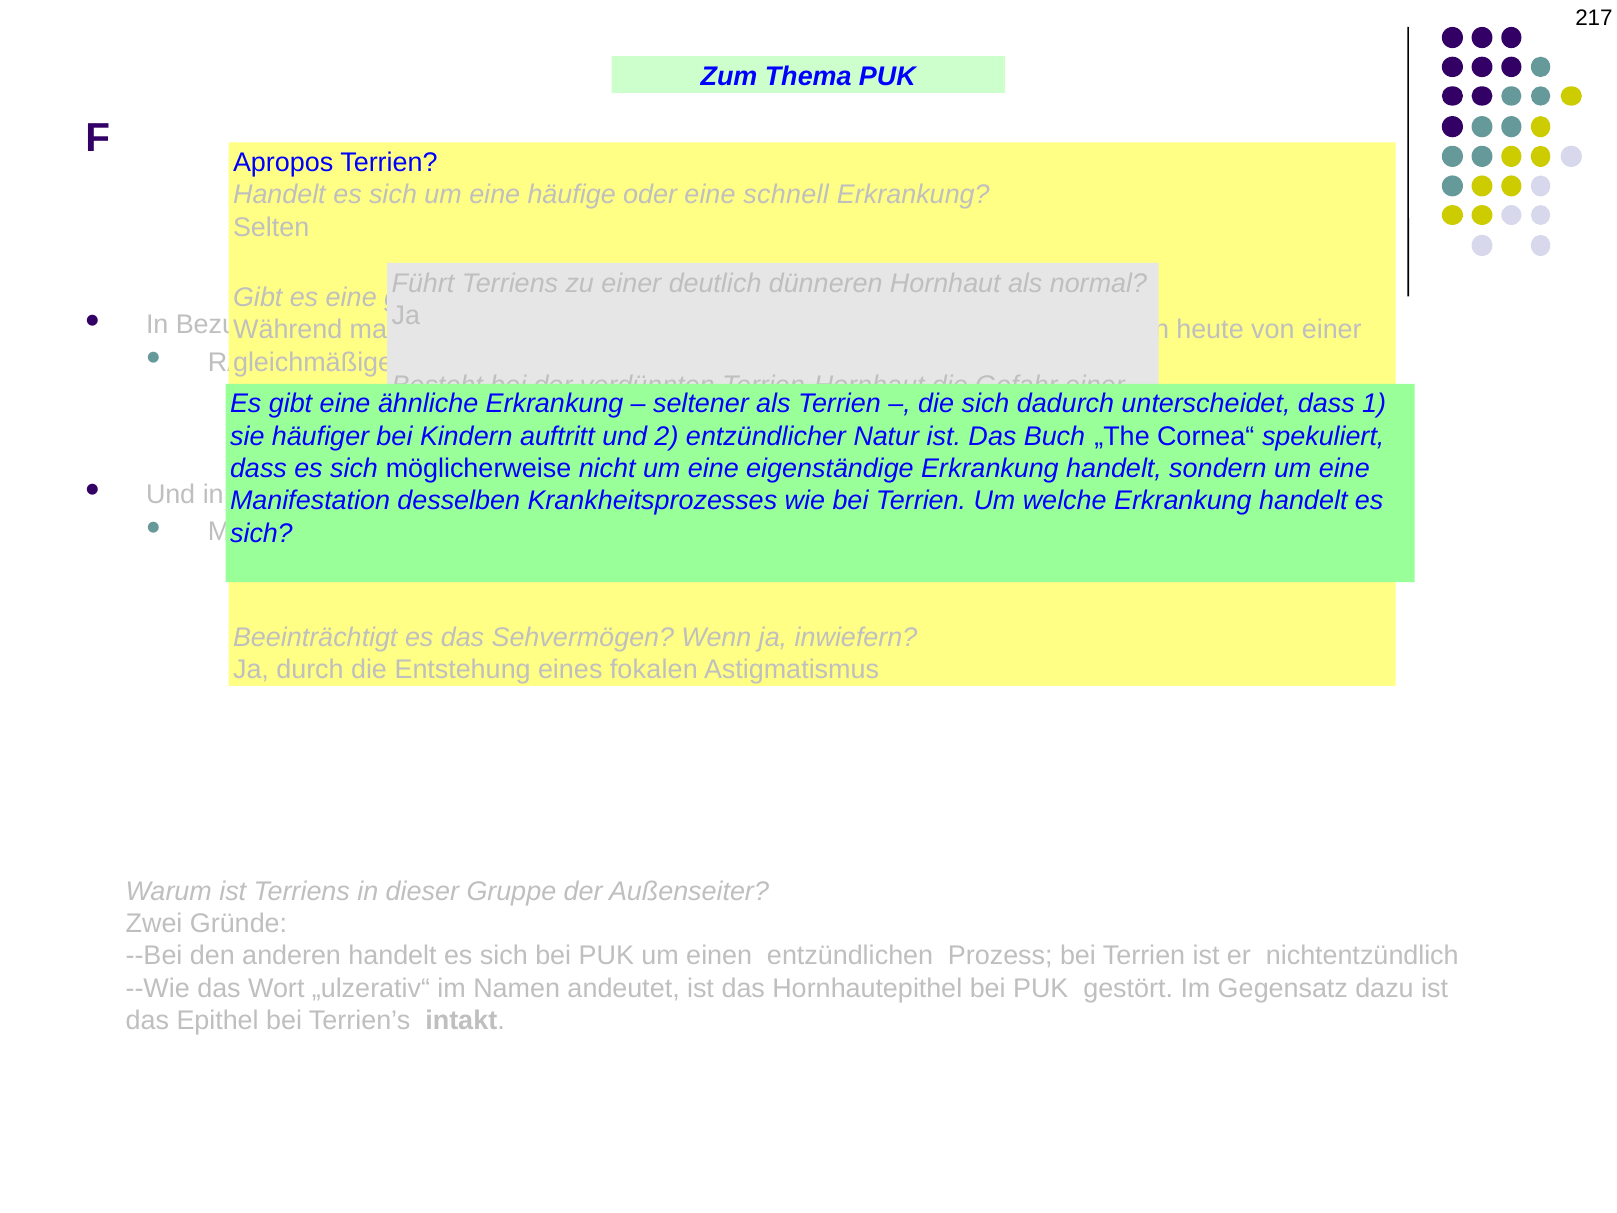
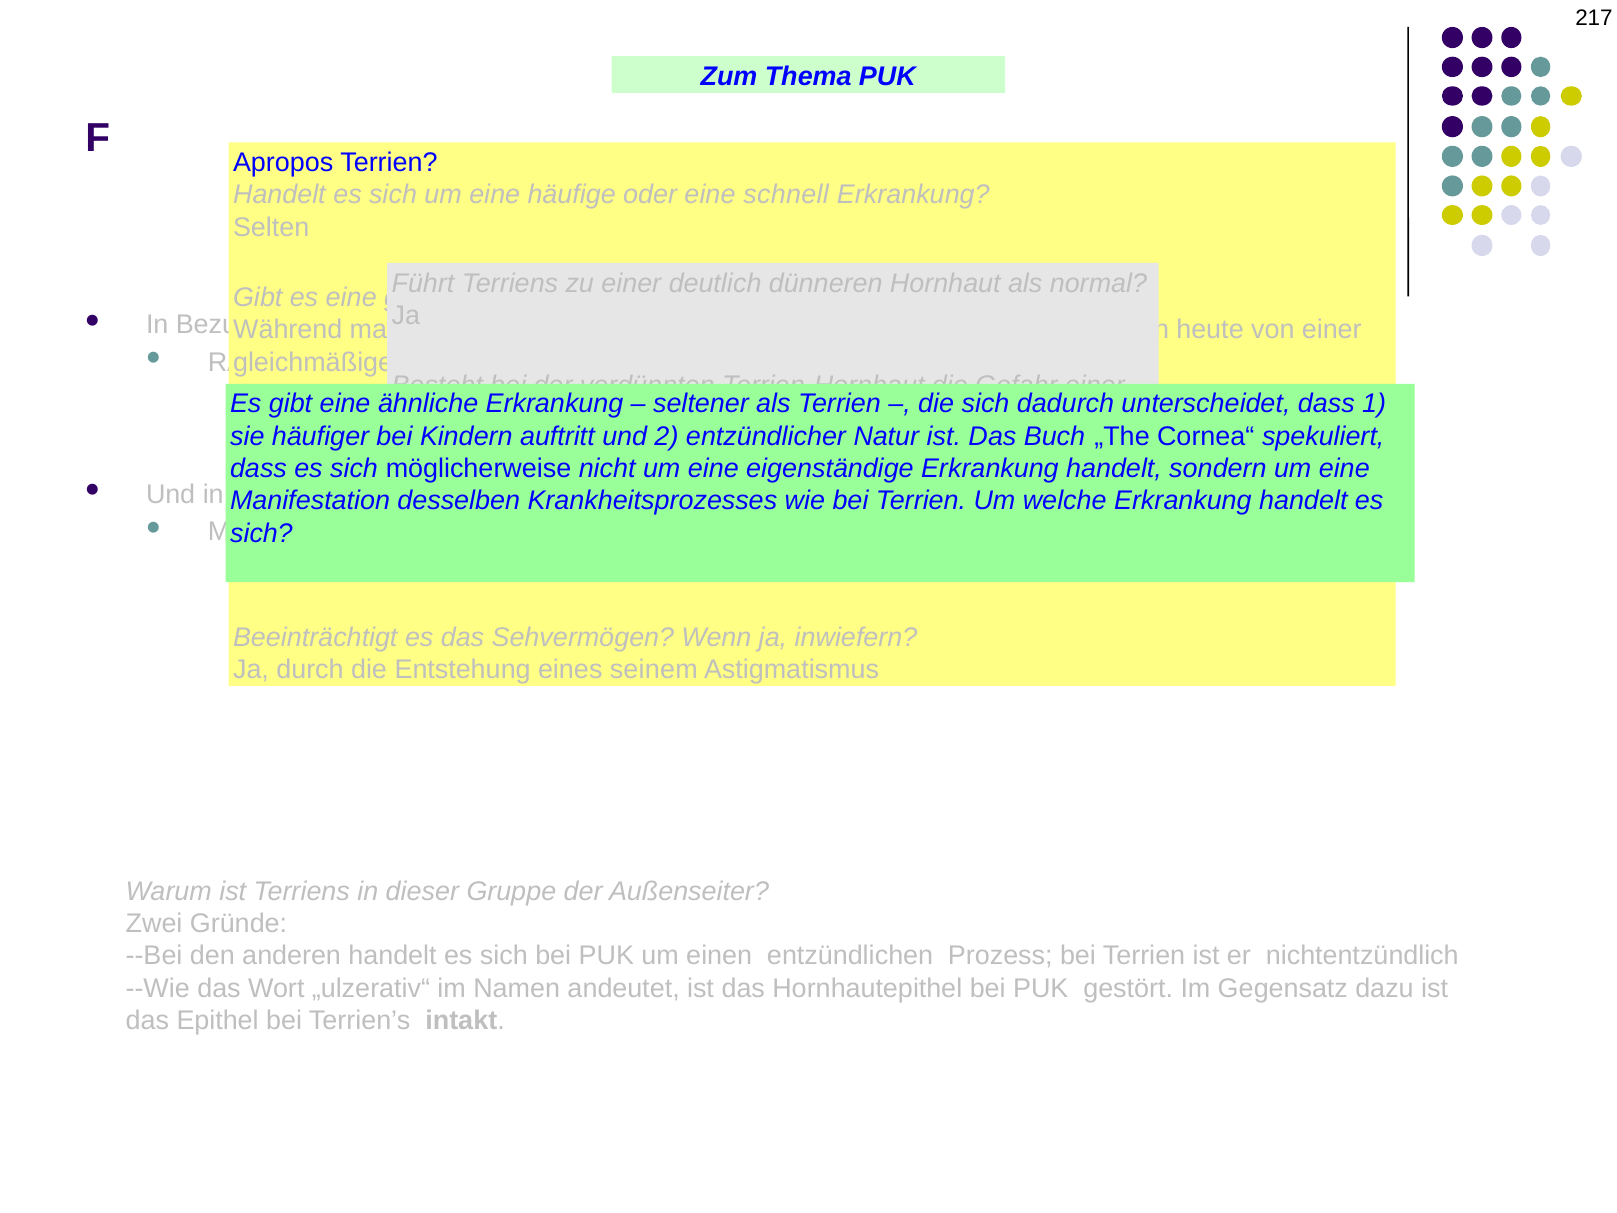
fokalen: fokalen -> seinem (654, 669)
